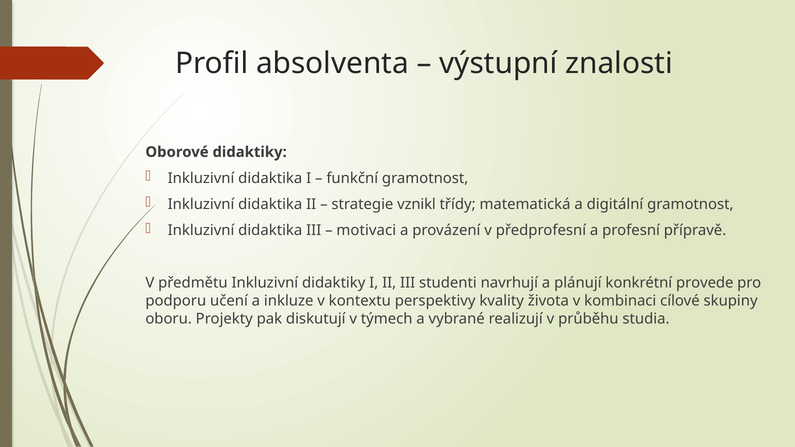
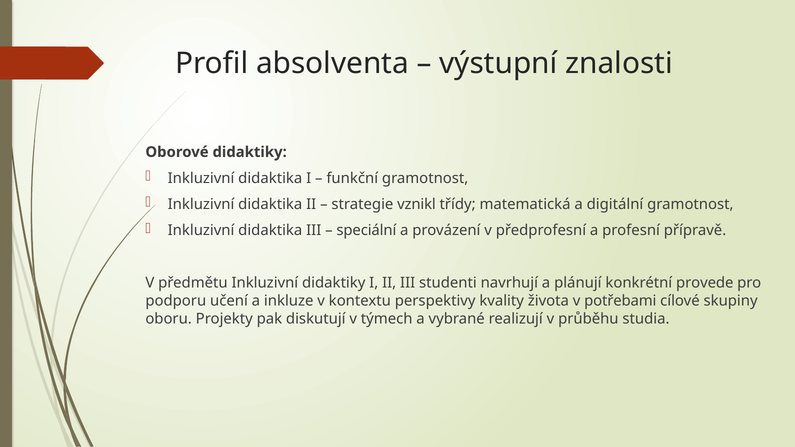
motivaci: motivaci -> speciální (366, 231)
kombinaci: kombinaci -> potřebami (620, 301)
